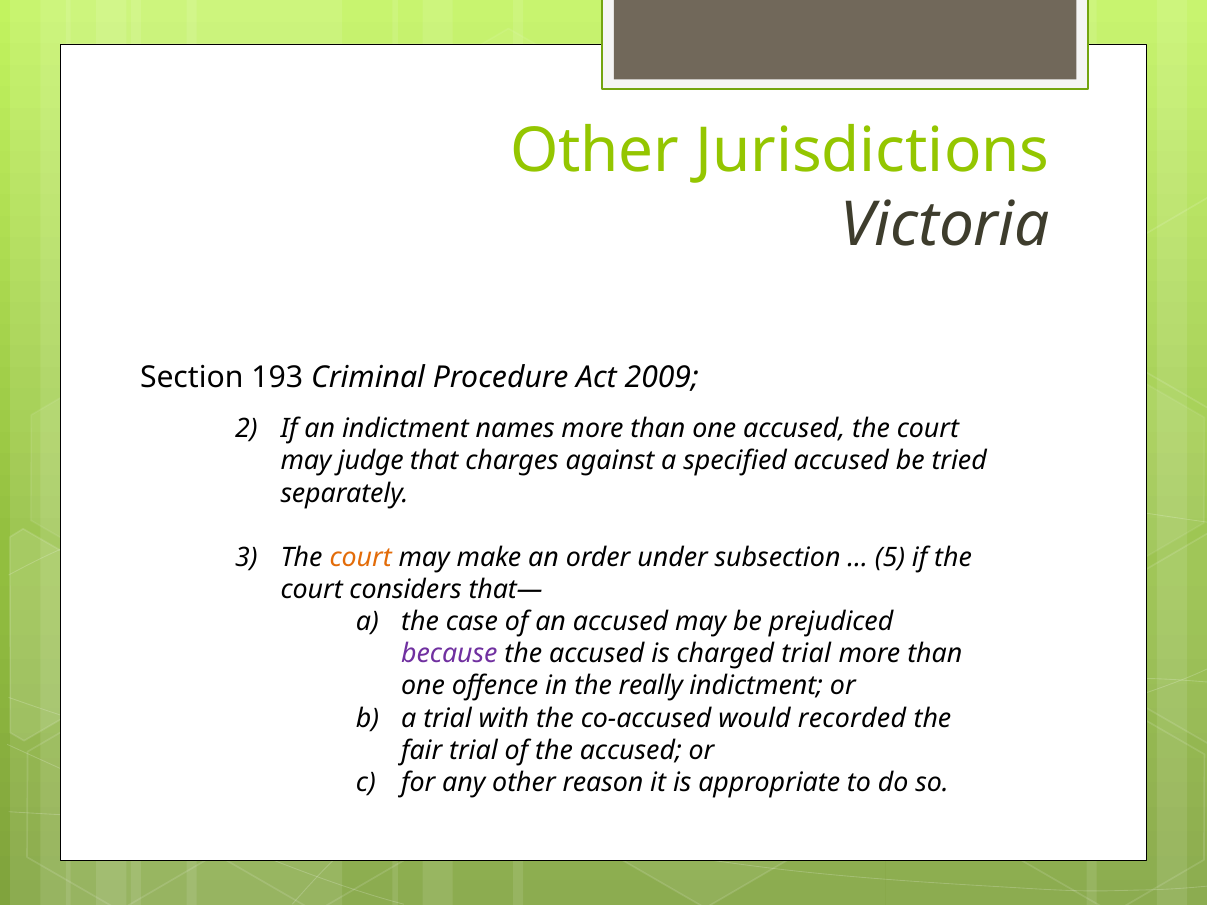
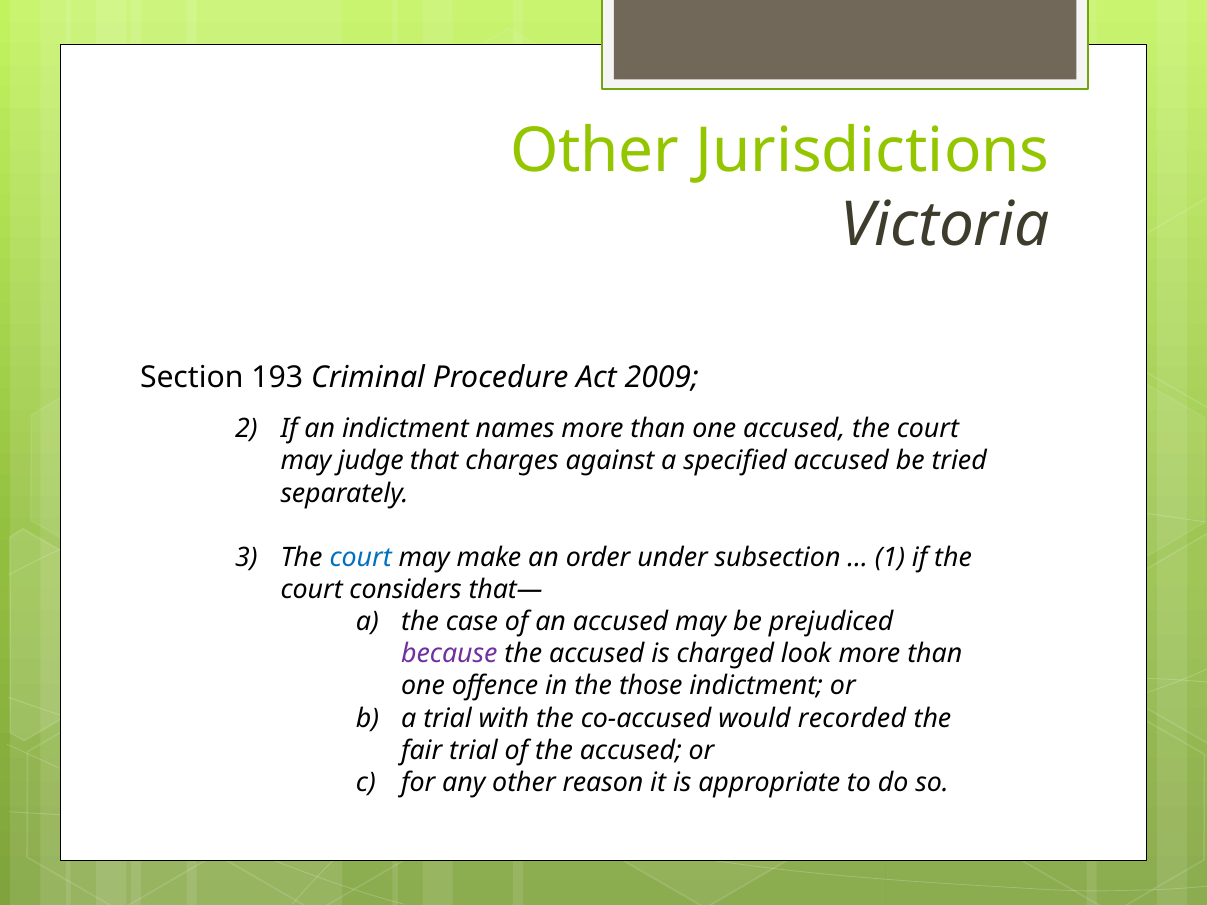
court colour: orange -> blue (361, 558)
5: 5 -> 1 (890, 558)
charged trial: trial -> look (806, 654)
really: really -> those (651, 686)
